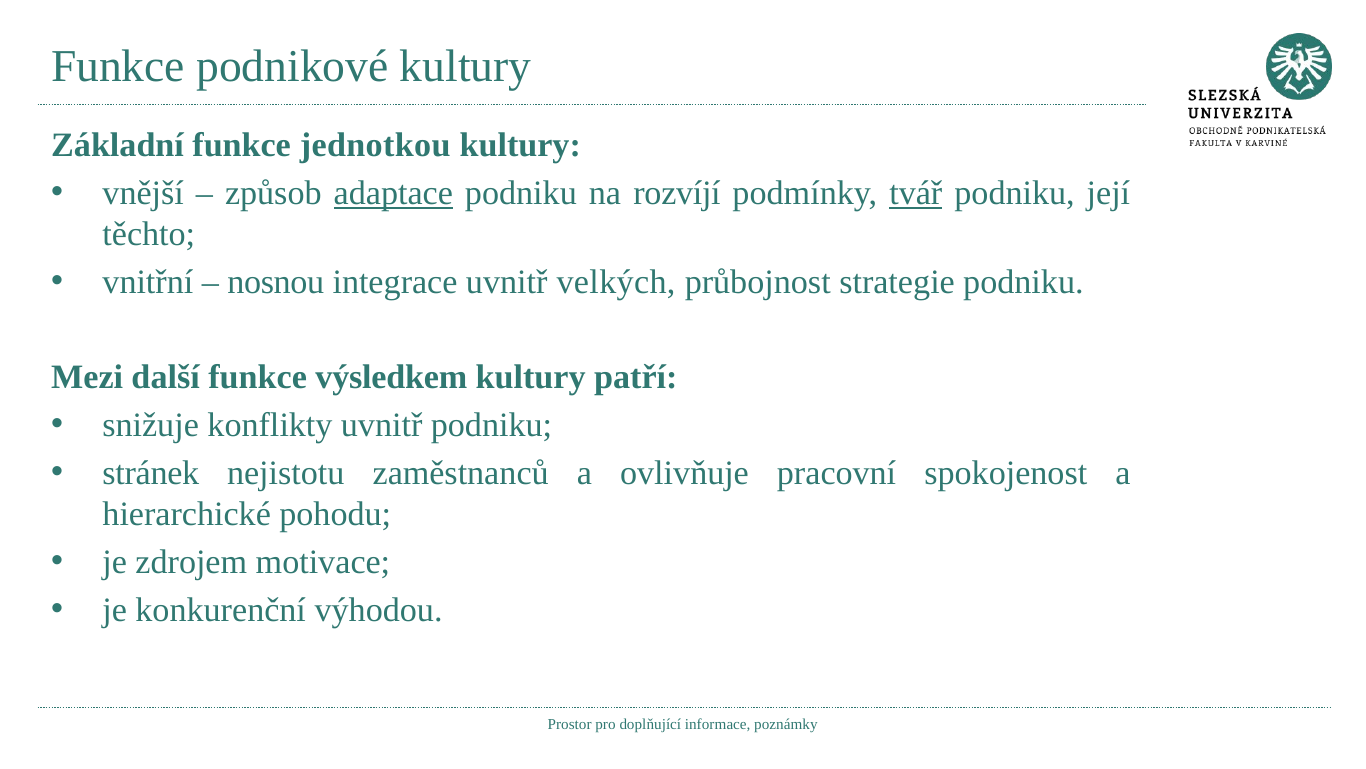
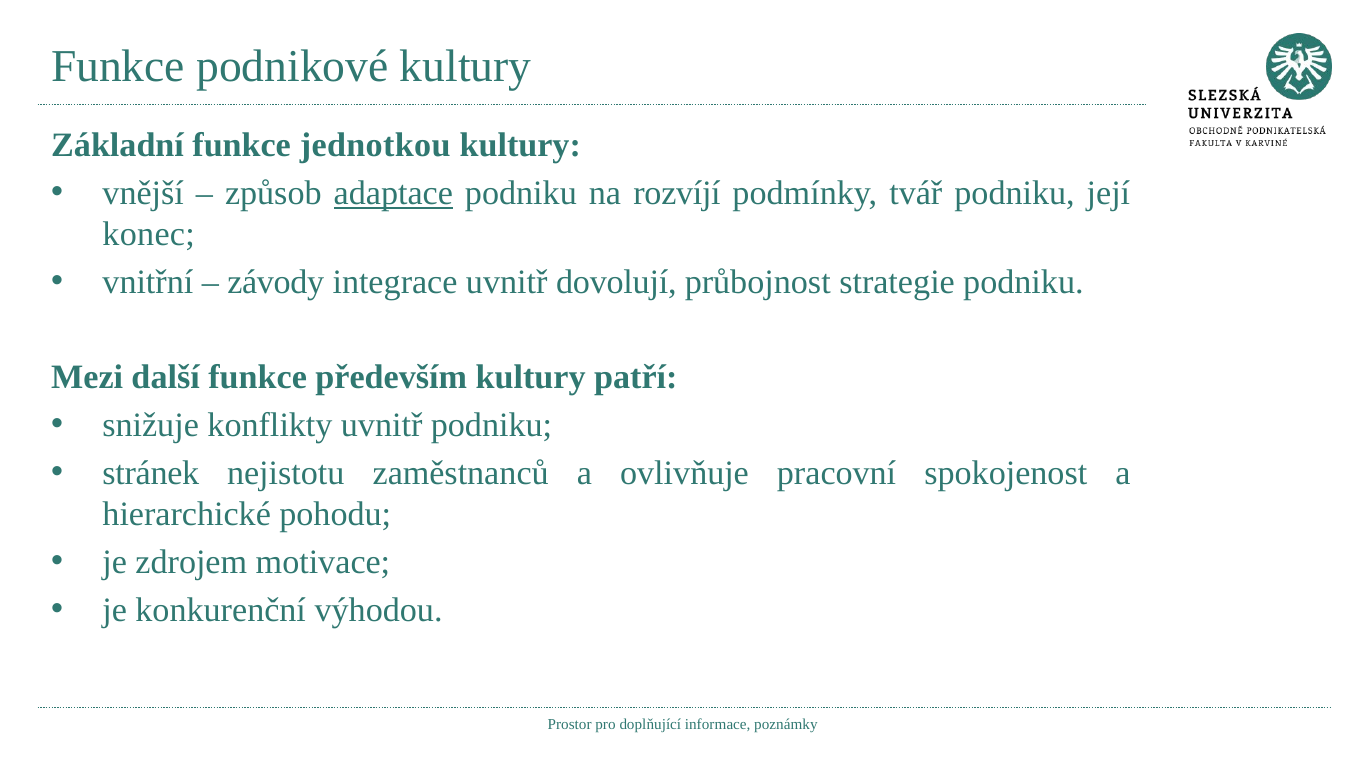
tvář underline: present -> none (916, 193)
těchto: těchto -> konec (149, 234)
nosnou: nosnou -> závody (276, 282)
velkých: velkých -> dovolují (616, 282)
výsledkem: výsledkem -> především (391, 377)
